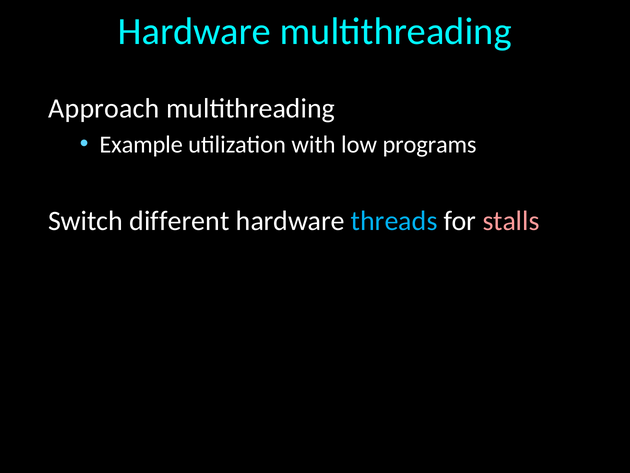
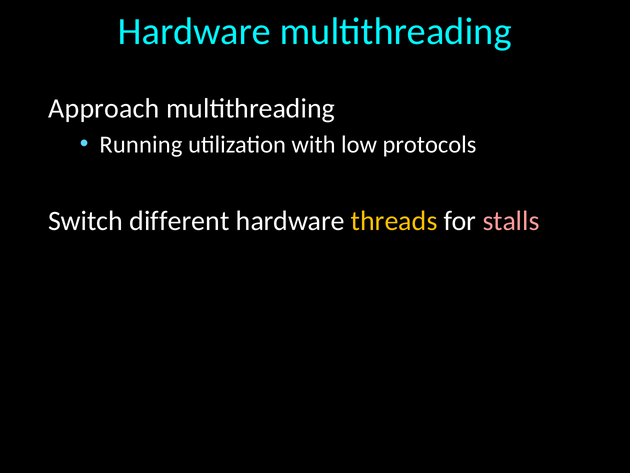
Example: Example -> Running (141, 144)
programs: programs -> protocols (429, 144)
threads colour: light blue -> yellow (394, 221)
